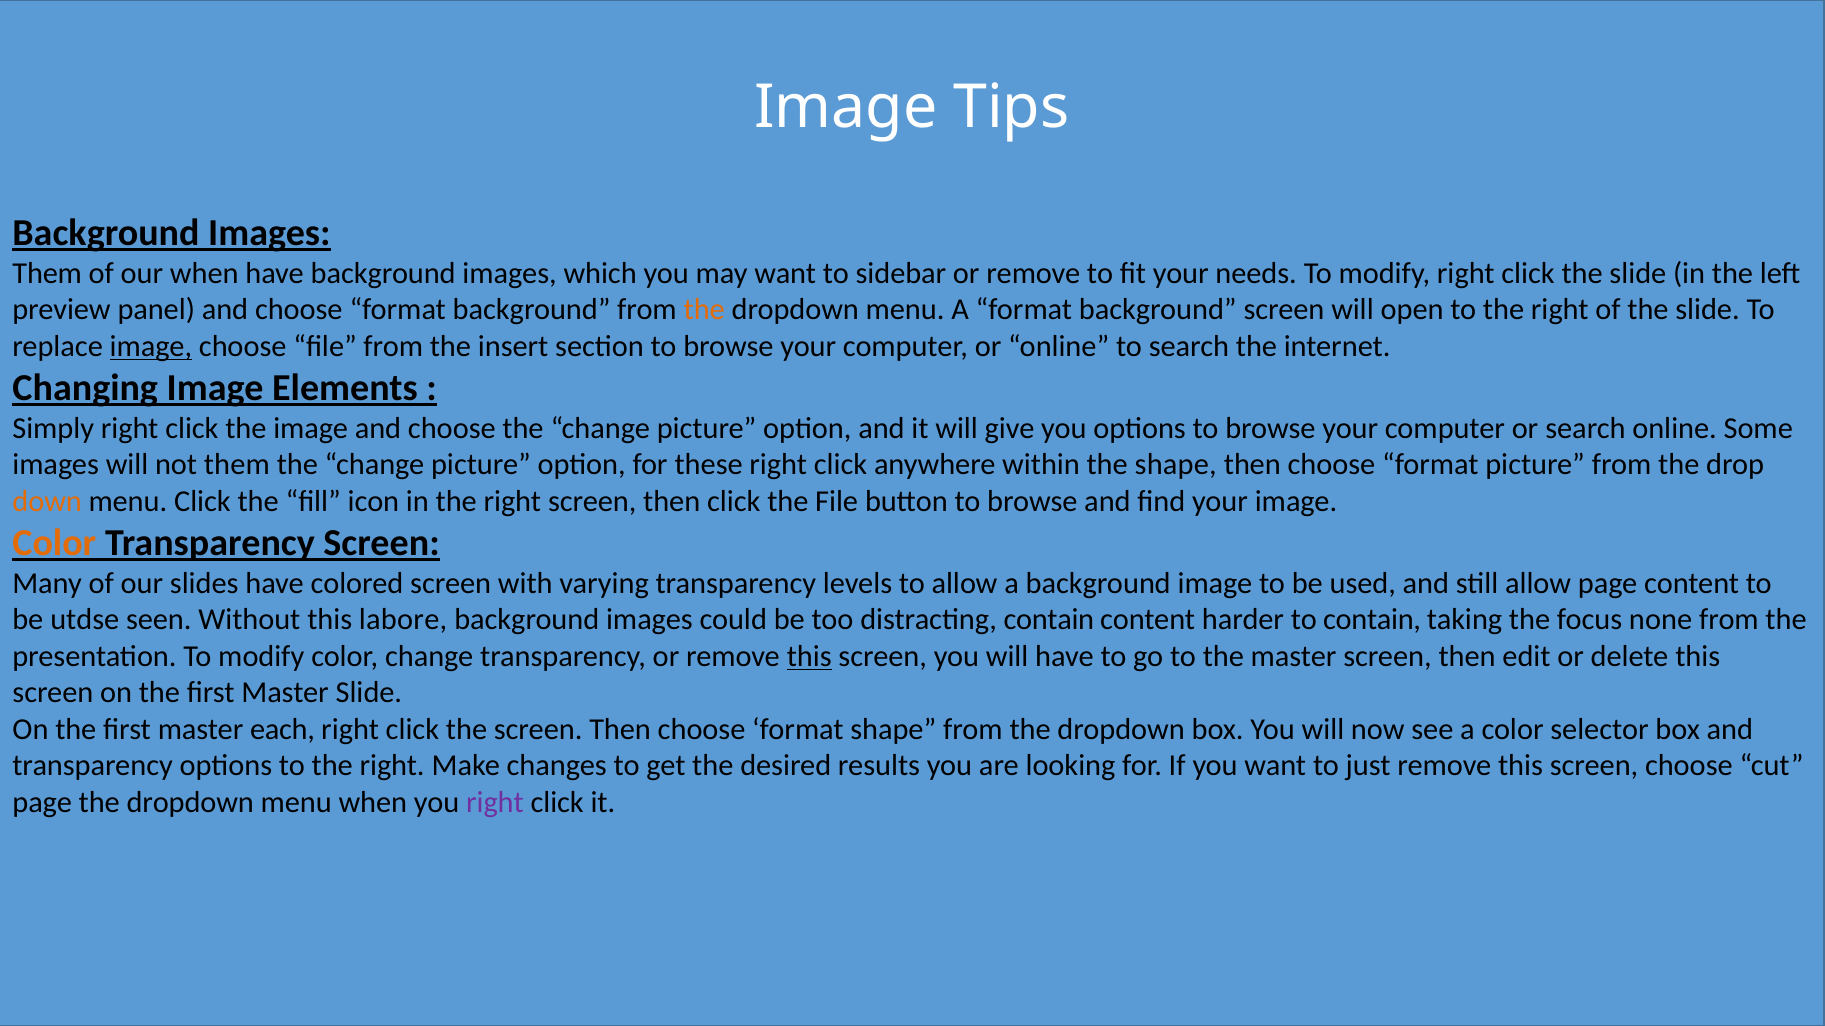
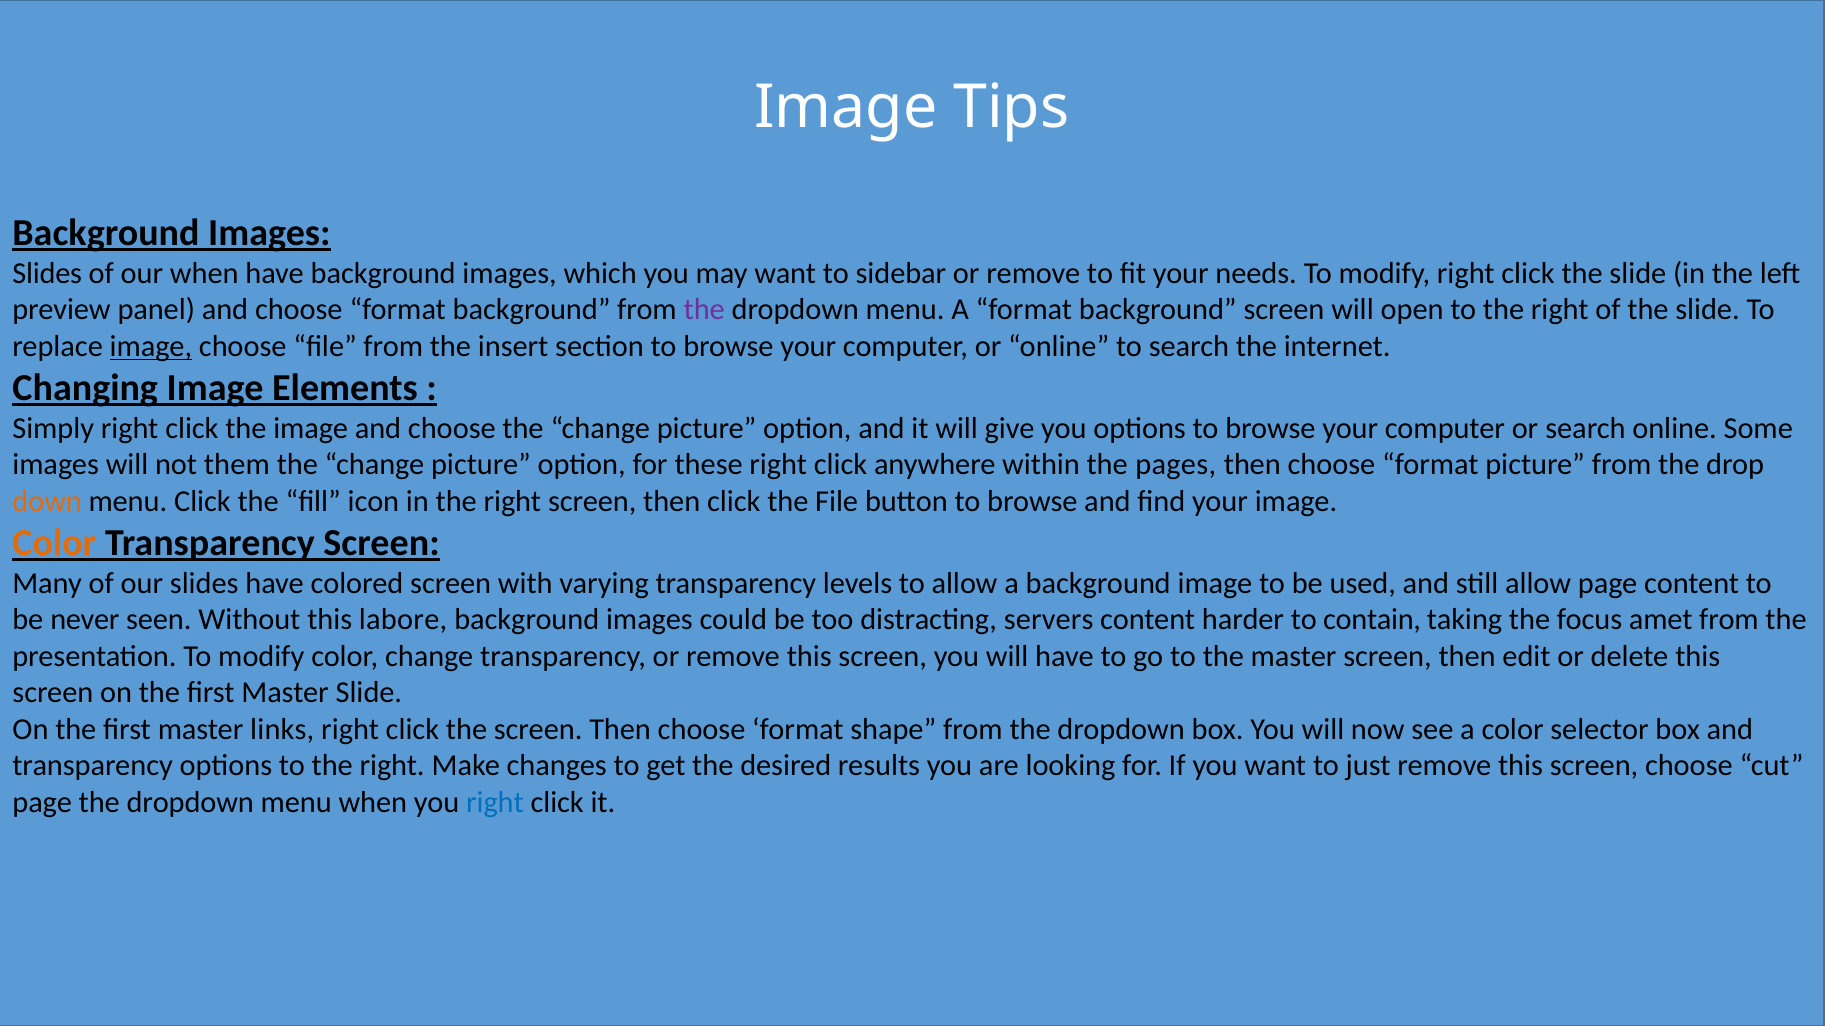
Them: Them -> Slides (47, 274)
the colour: orange -> purple (704, 310)
the shape: shape -> pages (1176, 465)
utdse: utdse -> never (85, 620)
distracting contain: contain -> servers (1049, 620)
none: none -> amet (1661, 620)
this underline: present -> none (809, 657)
each: each -> links (282, 730)
right colour: purple -> blue (495, 803)
